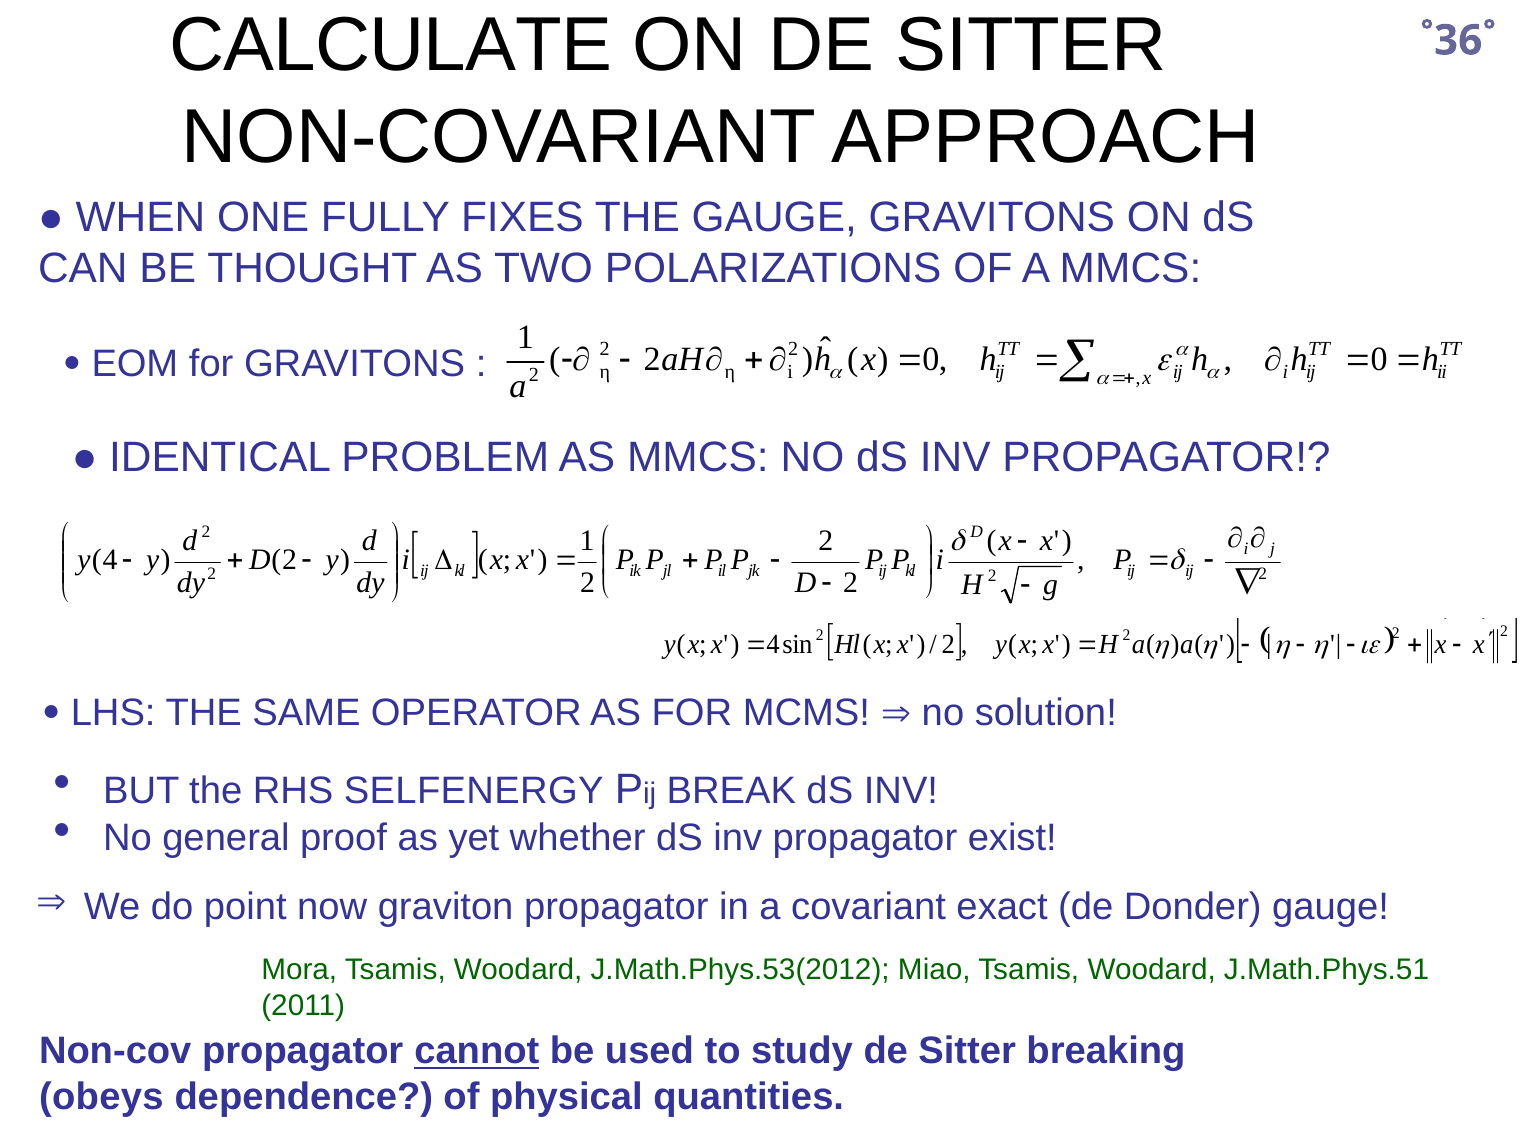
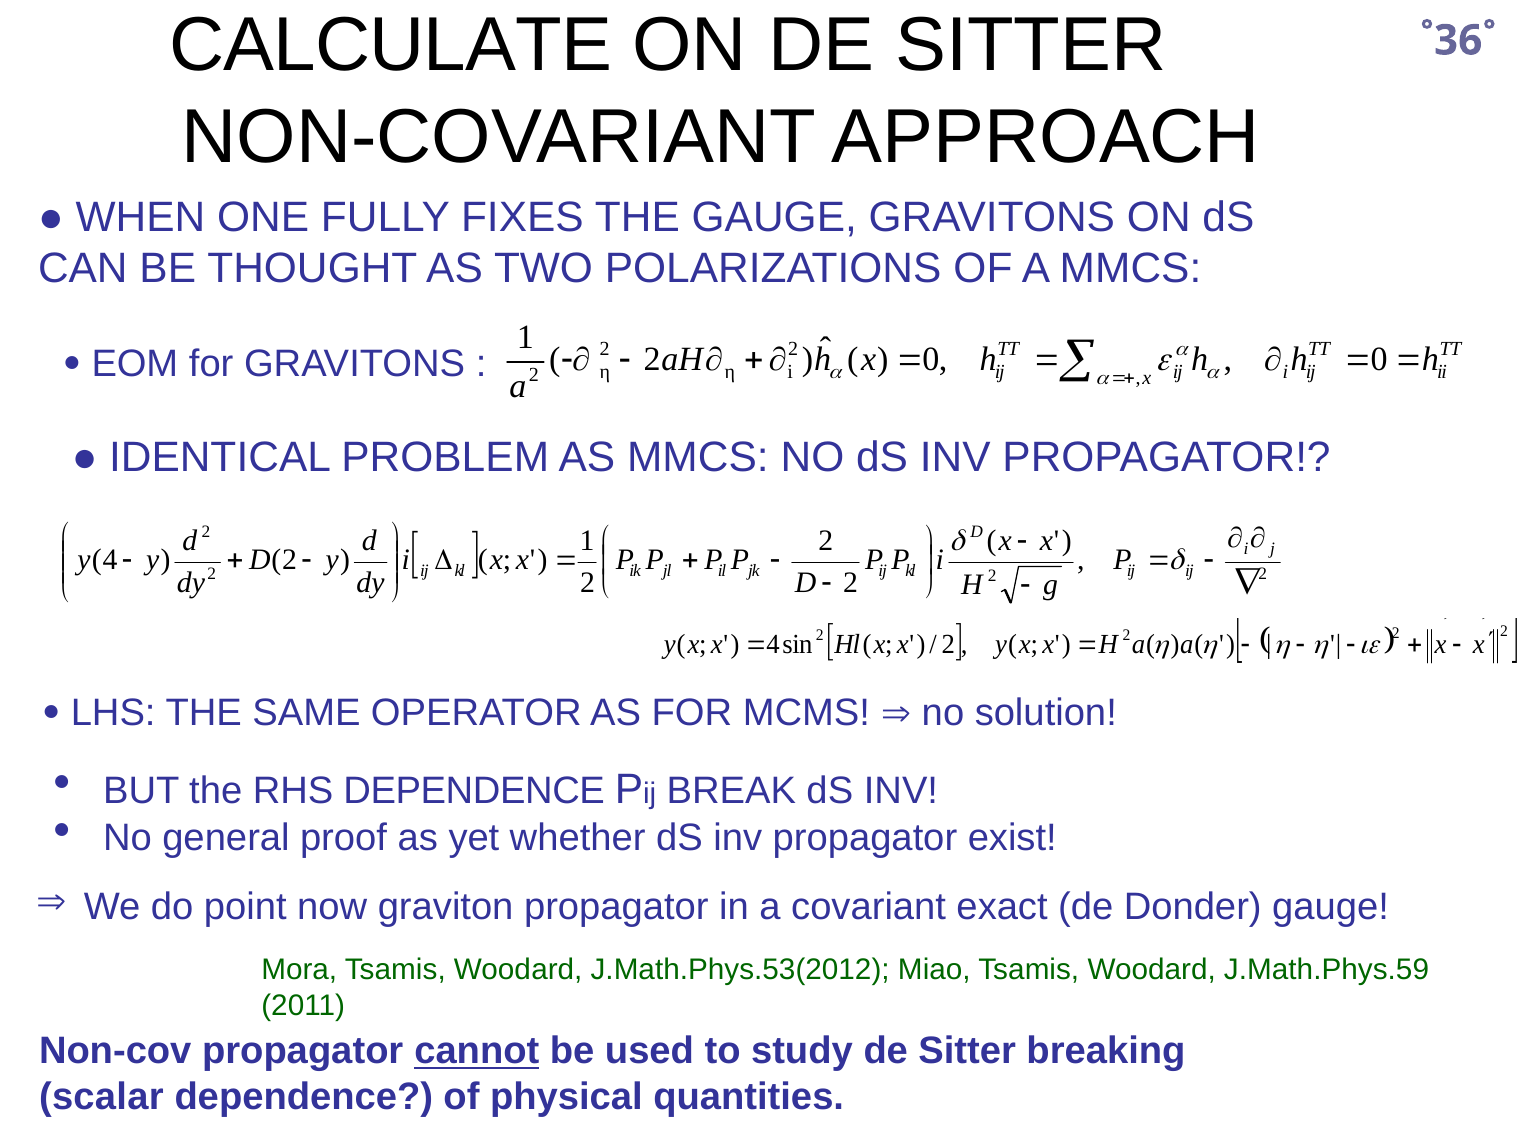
RHS SELFENERGY: SELFENERGY -> DEPENDENCE (474, 790)
J.Math.Phys.51: J.Math.Phys.51 -> J.Math.Phys.59 (1327, 970)
obeys: obeys -> scalar (101, 1096)
